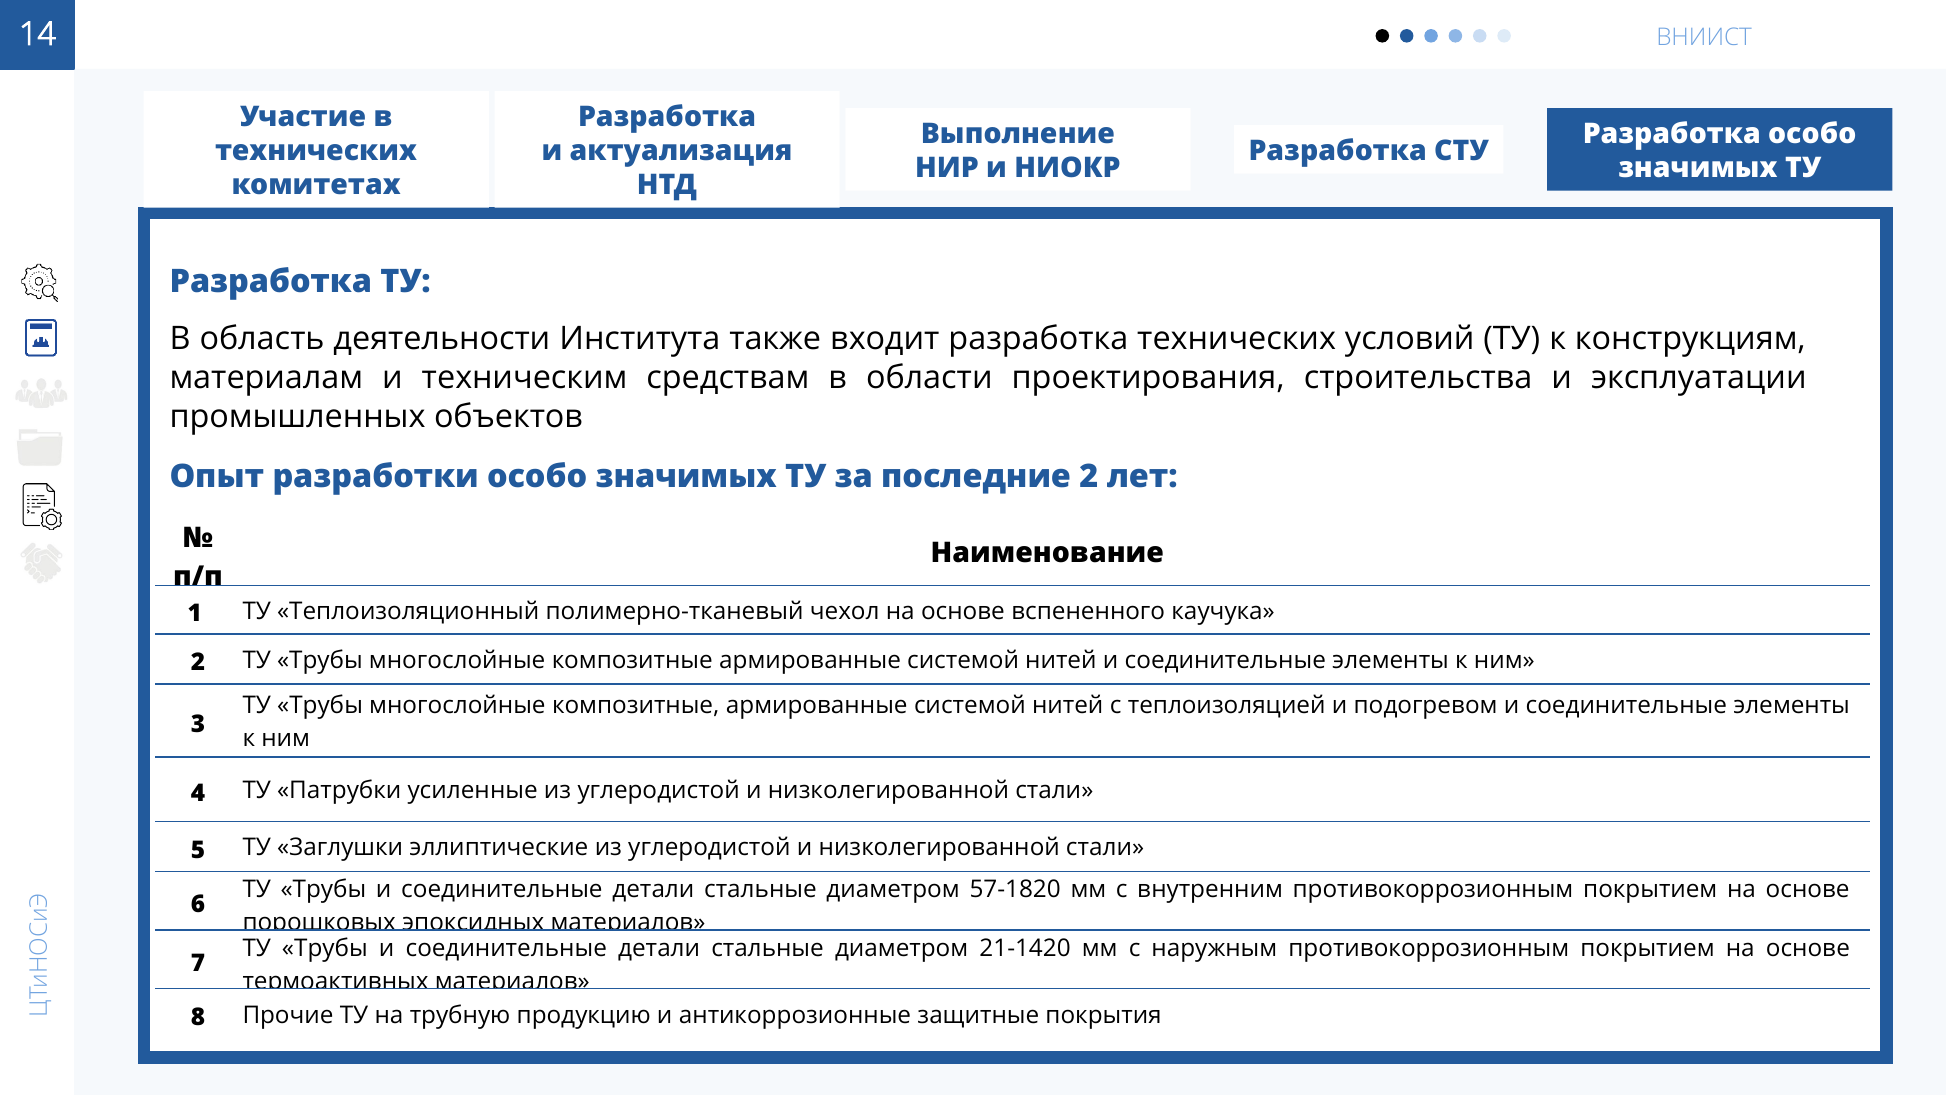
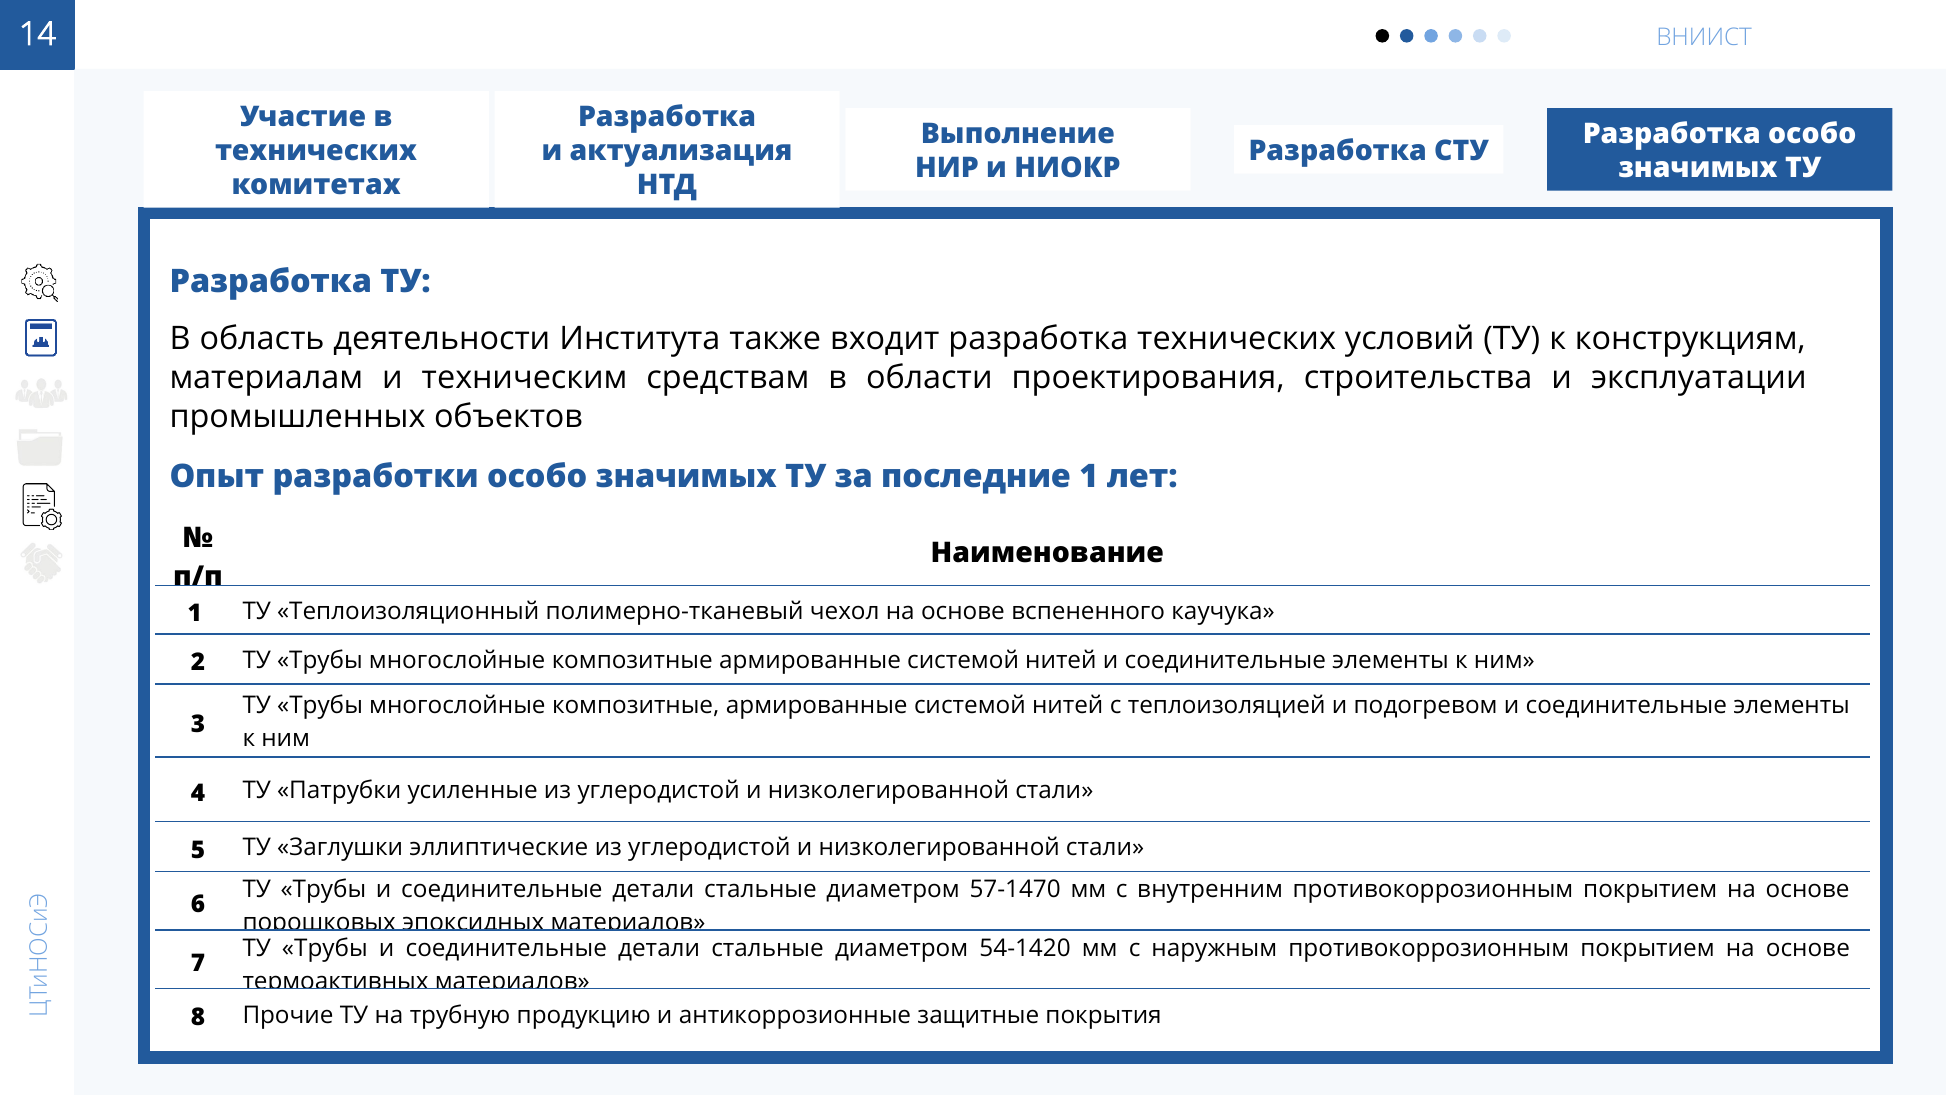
последние 2: 2 -> 1 (1089, 478)
57-1820: 57-1820 -> 57-1470 (1015, 890)
21-1420: 21-1420 -> 54-1420 (1025, 949)
